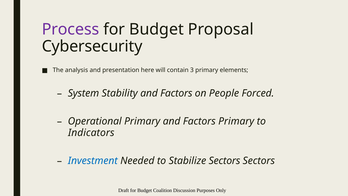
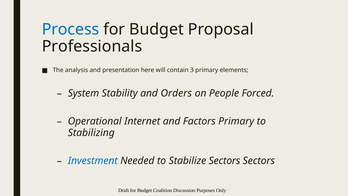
Process colour: purple -> blue (71, 29)
Cybersecurity: Cybersecurity -> Professionals (92, 46)
Stability and Factors: Factors -> Orders (176, 93)
Operational Primary: Primary -> Internet (142, 121)
Indicators: Indicators -> Stabilizing (91, 133)
